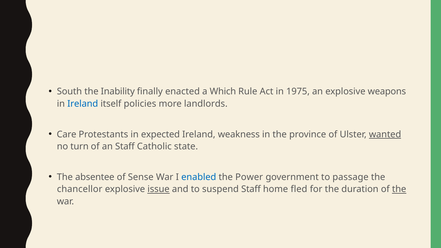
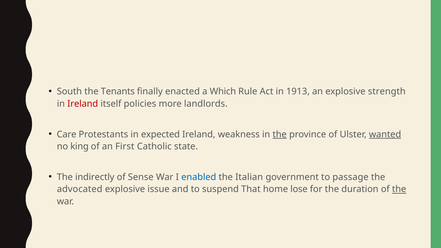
Inability: Inability -> Tenants (118, 92)
1975: 1975 -> 1913 (298, 92)
weapons: weapons -> strength (387, 92)
Ireland colour: blue -> red (83, 104)
the underline: none -> present (280, 134)
turn: turn -> king (80, 147)
an Staff: Staff -> First (125, 147)
absentee: absentee -> indirectly (95, 177)
Power: Power -> Italian (249, 177)
chancellor: chancellor -> advocated (80, 189)
issue underline: present -> none (159, 189)
suspend Staff: Staff -> That (251, 189)
fled: fled -> lose (299, 189)
